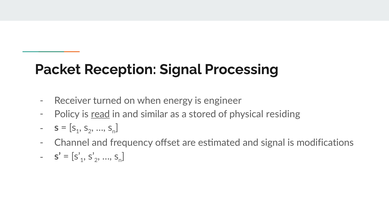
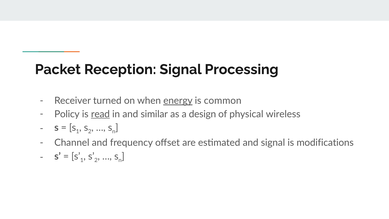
energy underline: none -> present (178, 101)
engineer: engineer -> common (223, 101)
stored: stored -> design (202, 114)
residing: residing -> wireless (283, 114)
